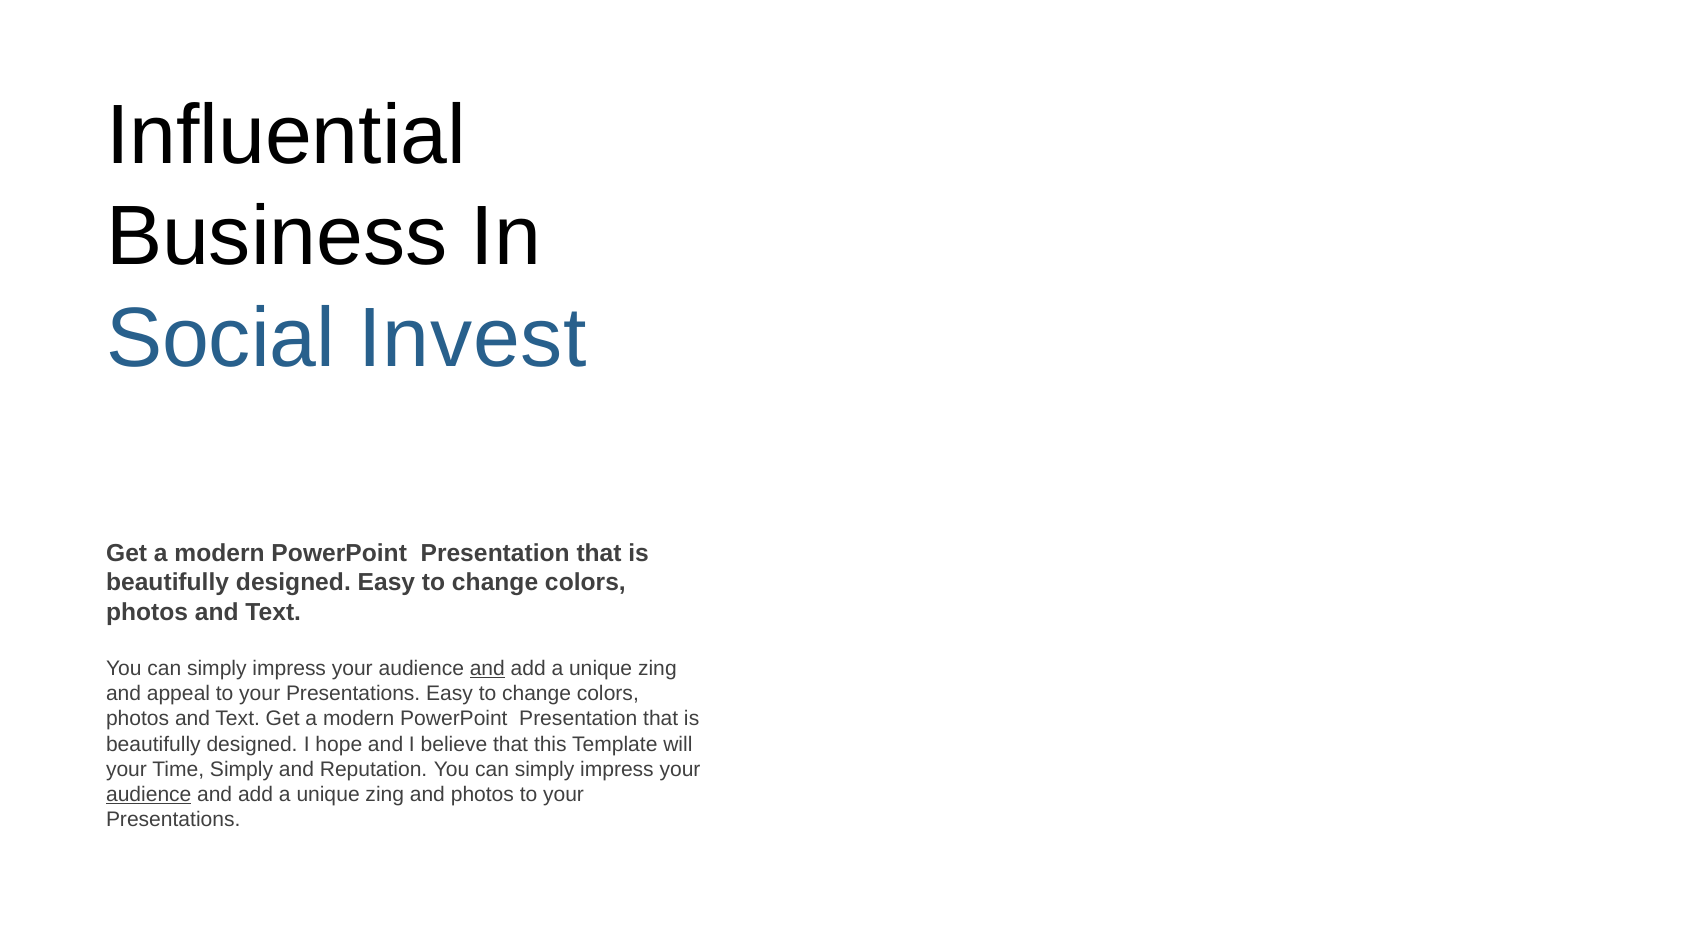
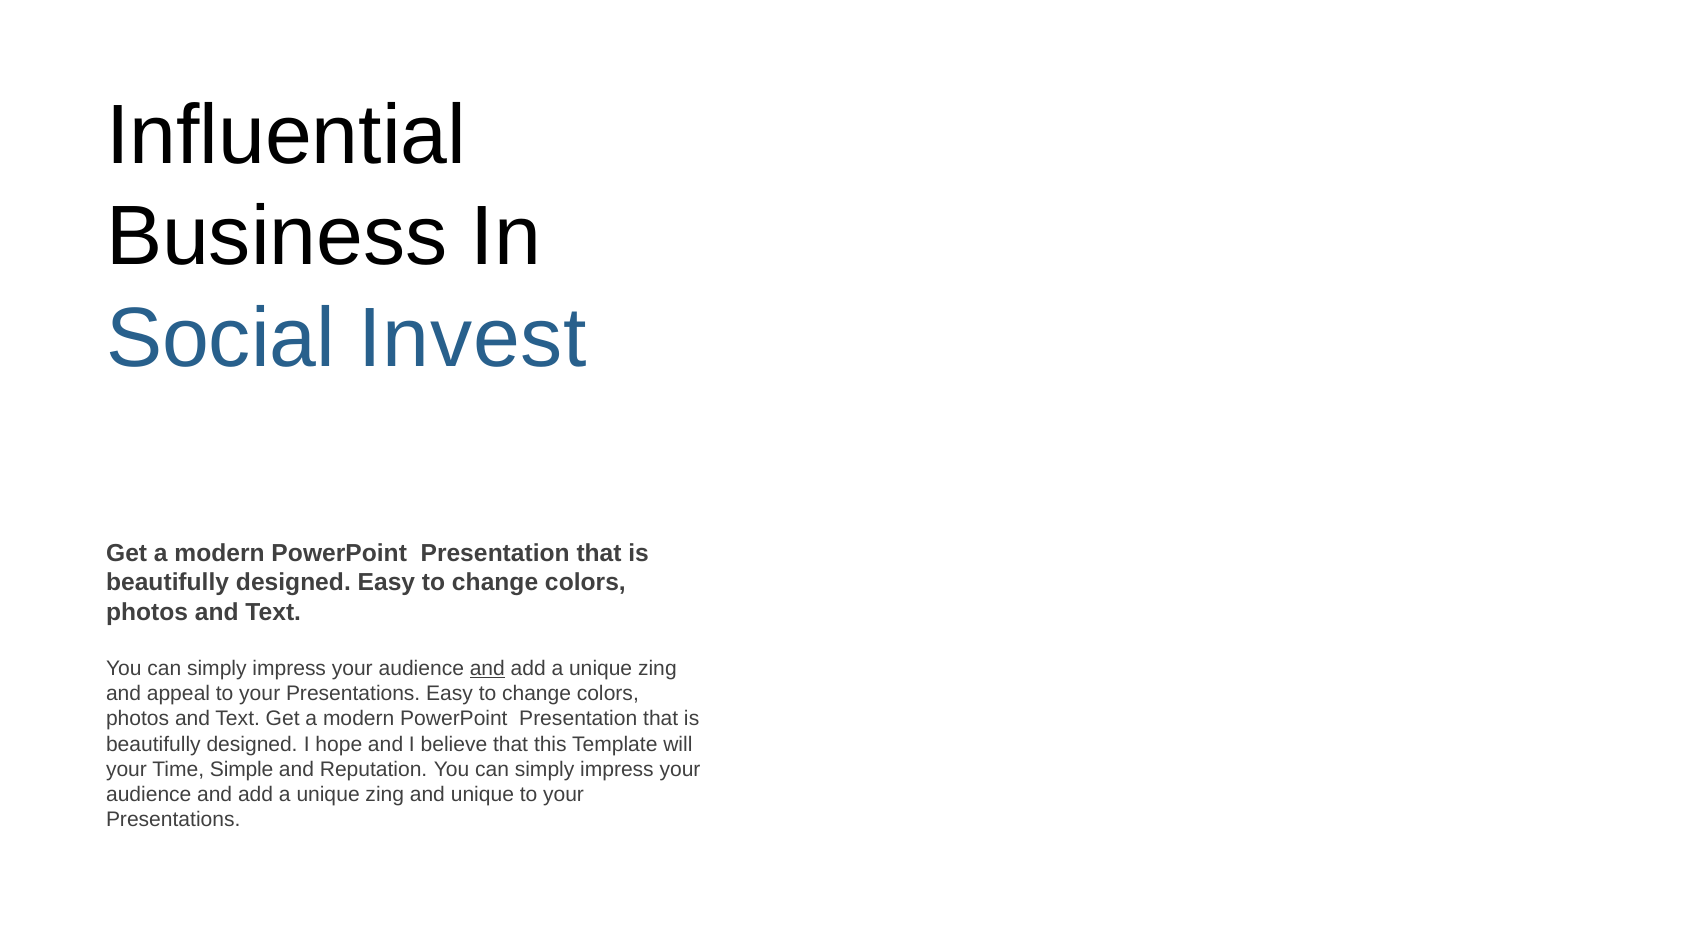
Time Simply: Simply -> Simple (242, 769)
audience underline: present -> none (149, 795)
and photos: photos -> unique (482, 795)
